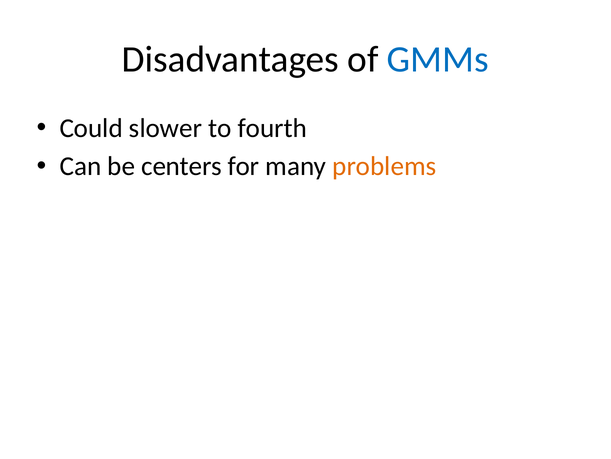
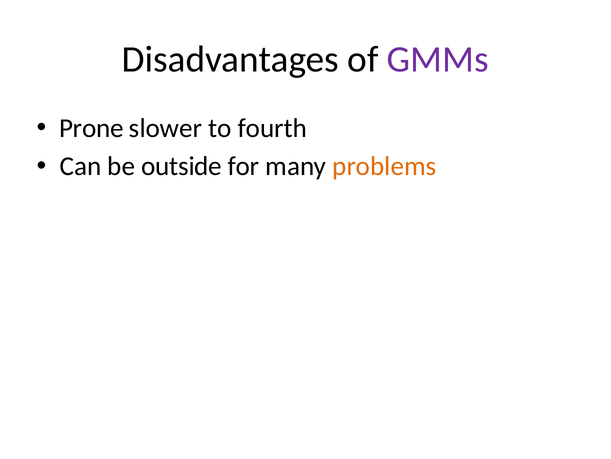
GMMs colour: blue -> purple (438, 59)
Could: Could -> Prone (91, 128)
centers: centers -> outside (182, 166)
